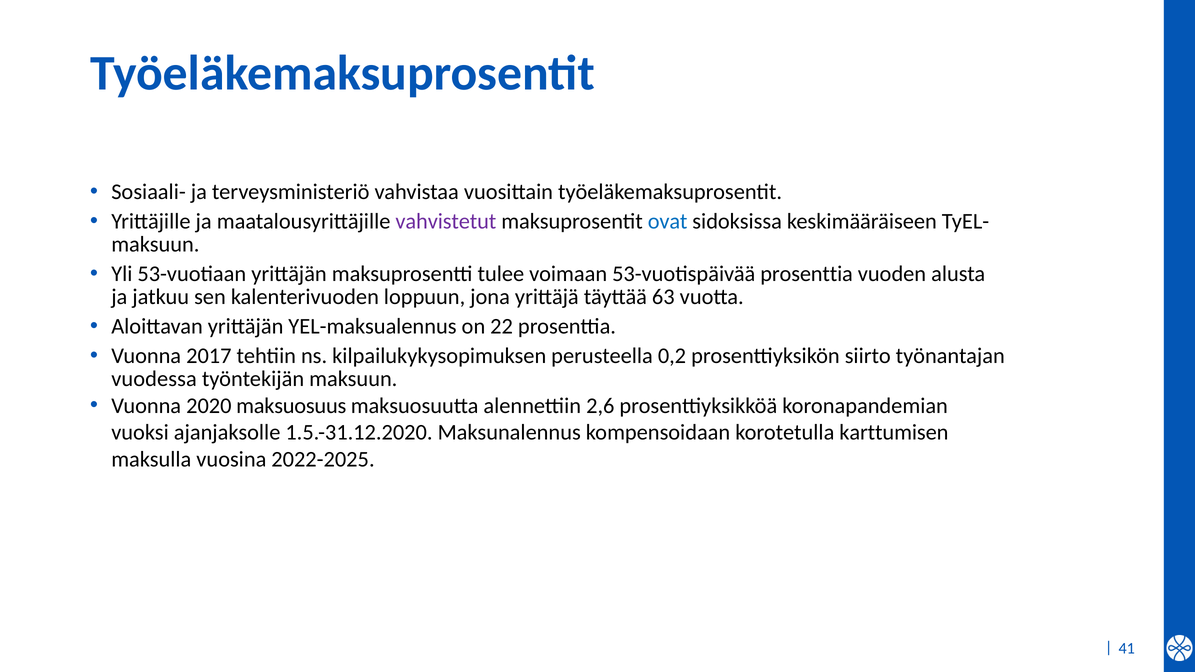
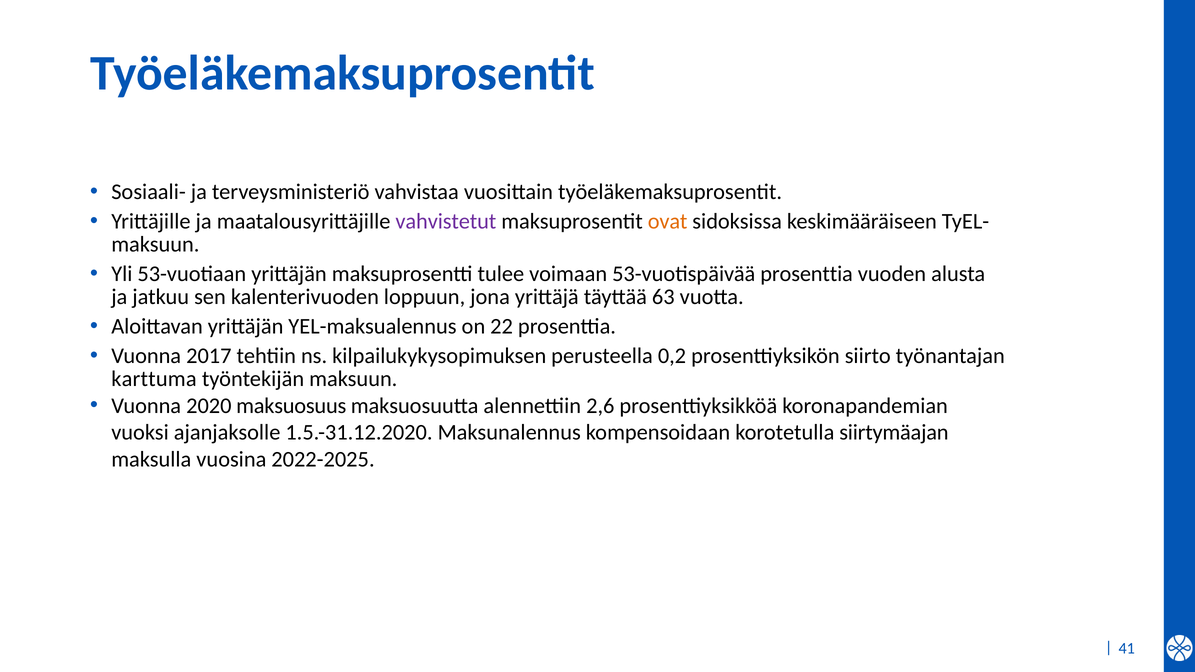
ovat colour: blue -> orange (668, 221)
vuodessa: vuodessa -> karttuma (154, 379)
karttumisen: karttumisen -> siirtymäajan (894, 433)
